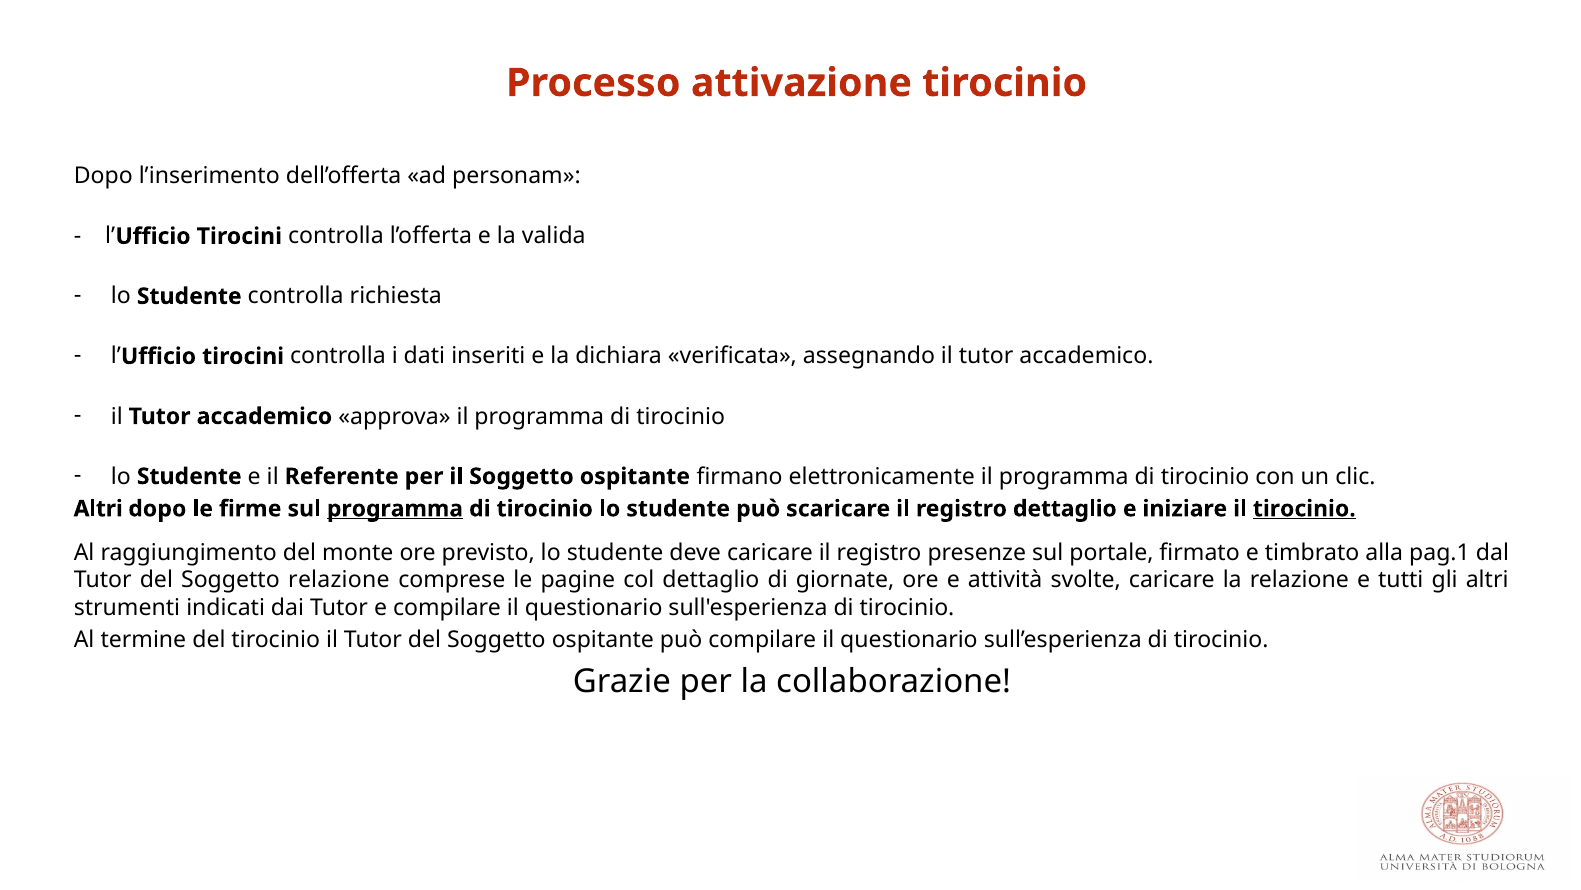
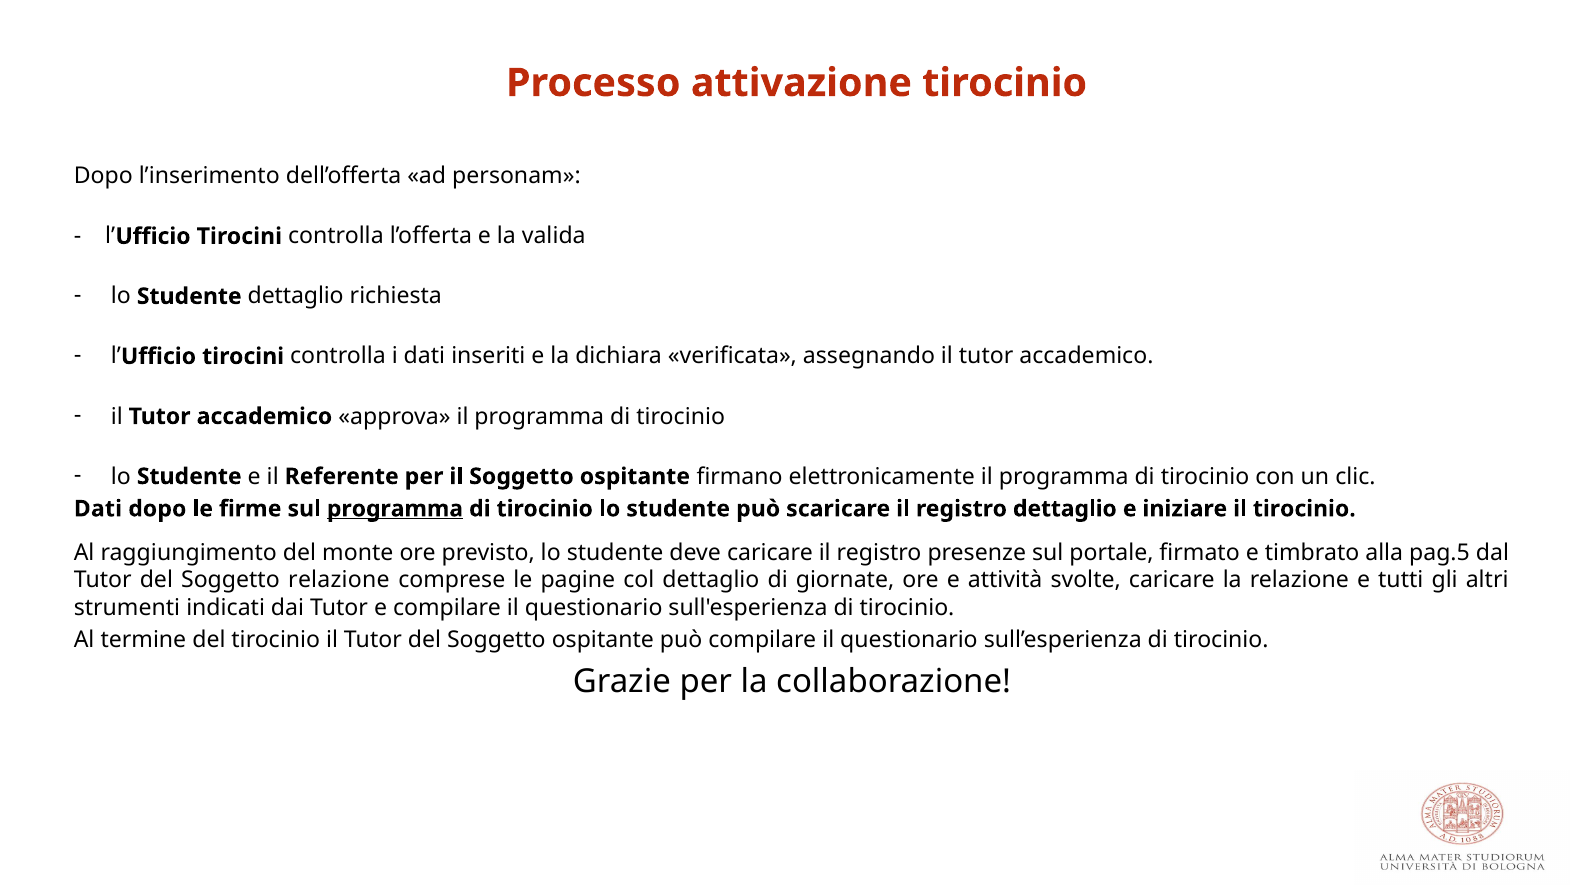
Studente controlla: controlla -> dettaglio (296, 296)
Altri: Altri -> Dati (98, 508)
tirocinio underline: present -> none (1304, 508)
pag.1: pag.1 -> pag.5 (1439, 552)
